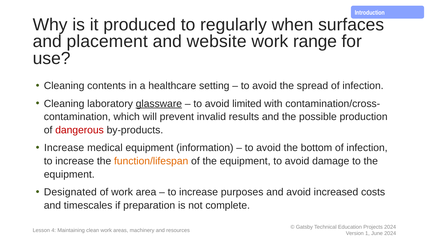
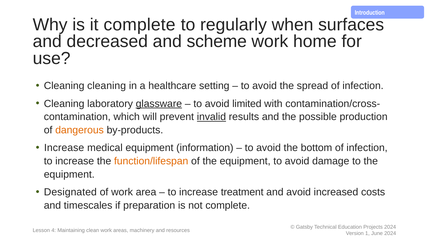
it produced: produced -> complete (140, 25)
placement: placement -> decreased (107, 42)
website: website -> scheme (217, 42)
range: range -> home (315, 42)
Cleaning contents: contents -> cleaning (107, 86)
invalid underline: none -> present (211, 117)
dangerous colour: red -> orange (80, 130)
purposes: purposes -> treatment (242, 192)
